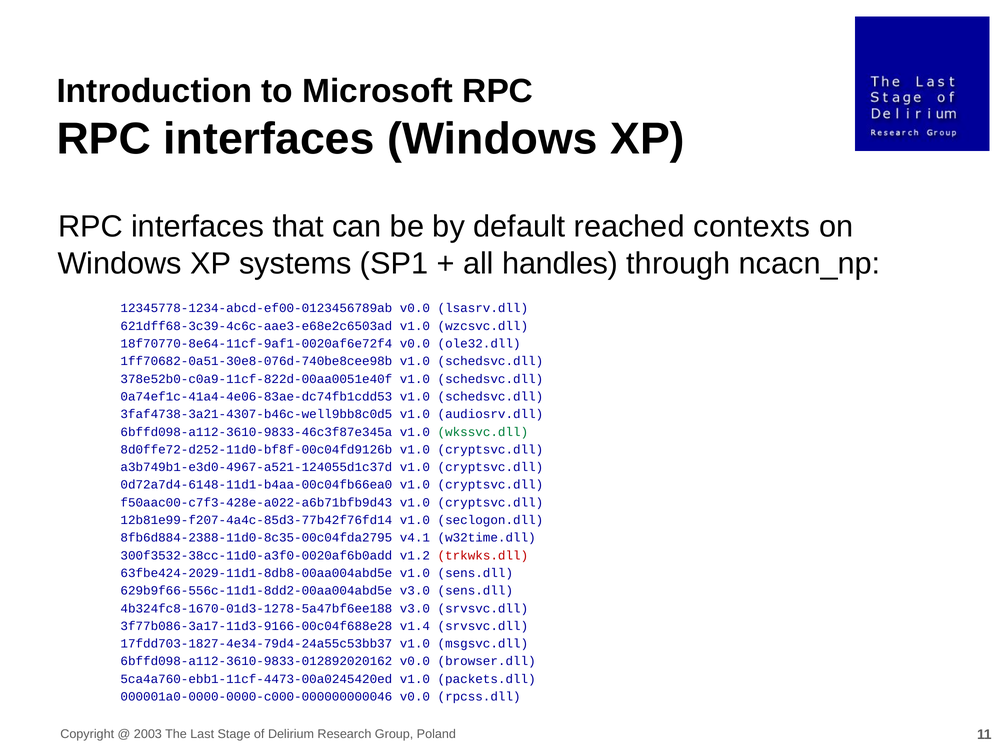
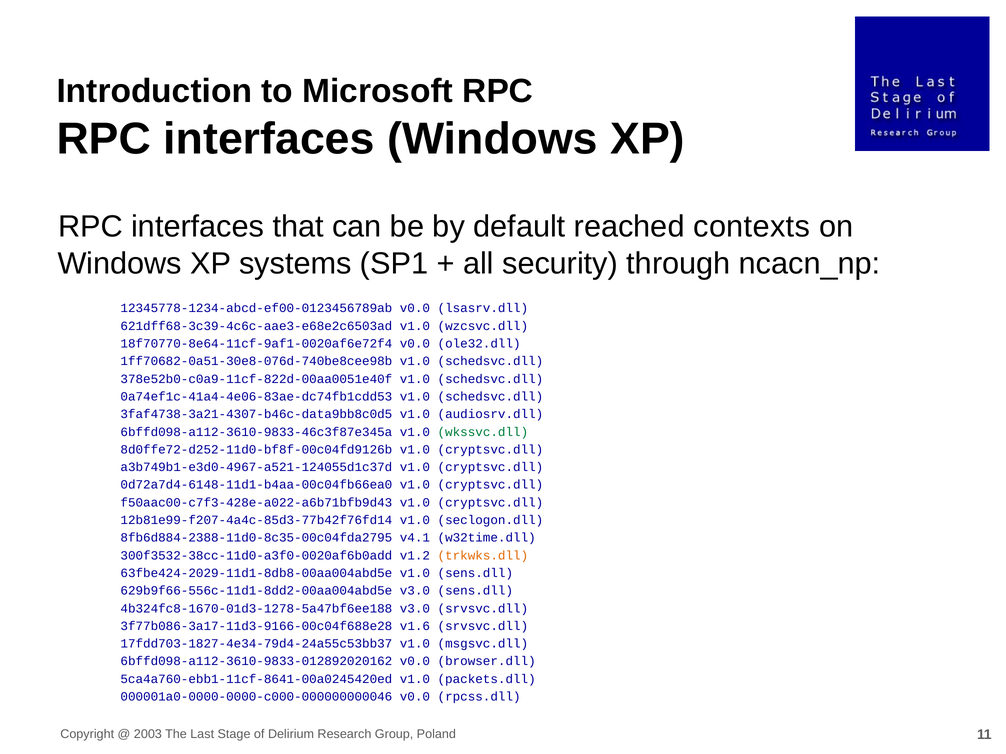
handles: handles -> security (560, 264)
3faf4738-3a21-4307-b46c-well9bb8c0d5: 3faf4738-3a21-4307-b46c-well9bb8c0d5 -> 3faf4738-3a21-4307-b46c-data9bb8c0d5 (256, 414)
trkwks.dll colour: red -> orange (483, 556)
v1.4: v1.4 -> v1.6 (415, 626)
5ca4a760-ebb1-11cf-4473-00a0245420ed: 5ca4a760-ebb1-11cf-4473-00a0245420ed -> 5ca4a760-ebb1-11cf-8641-00a0245420ed (256, 679)
